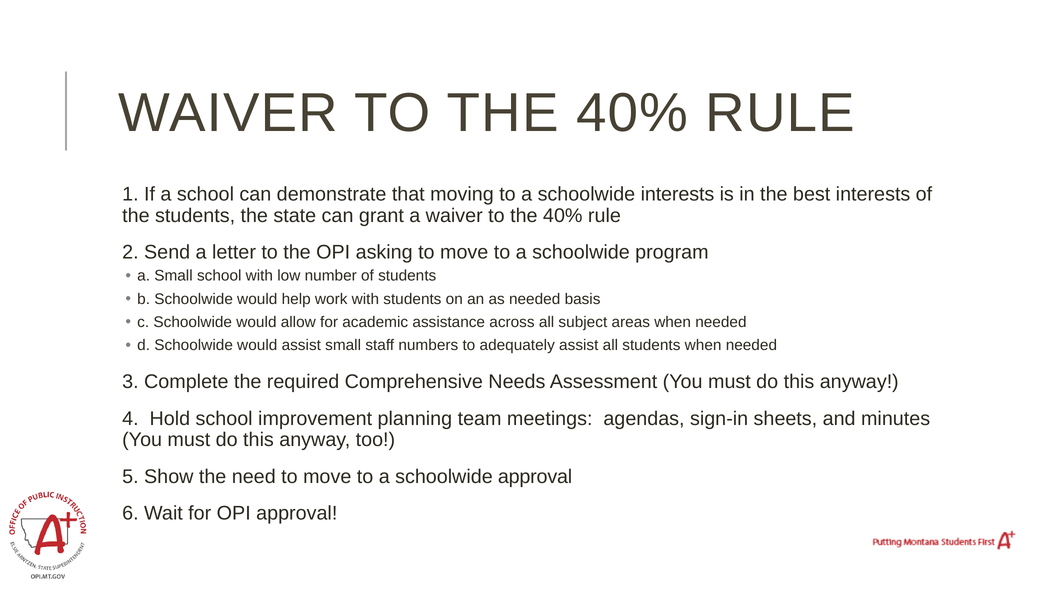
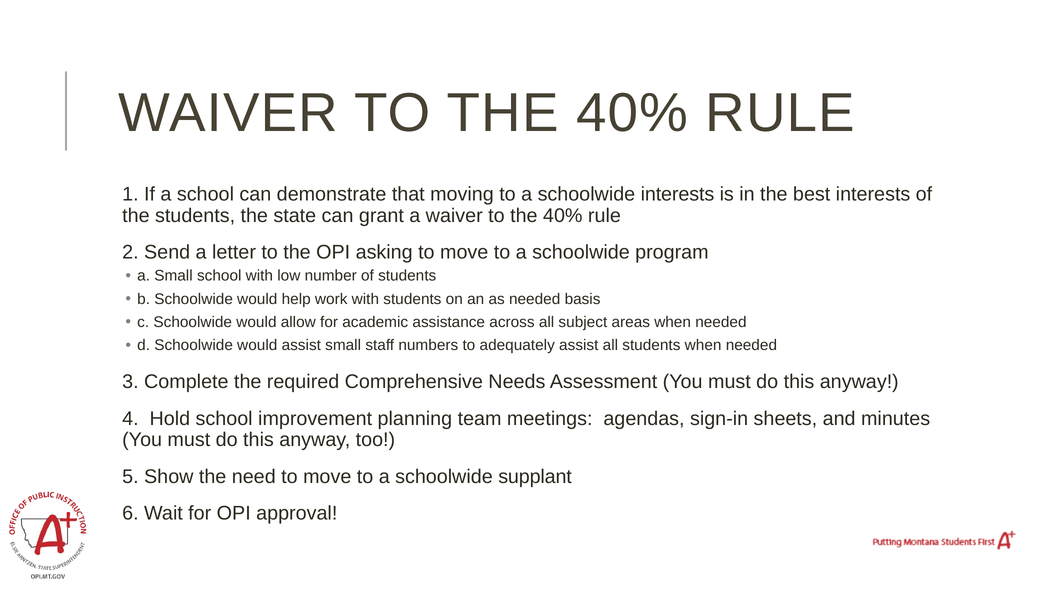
schoolwide approval: approval -> supplant (535, 477)
